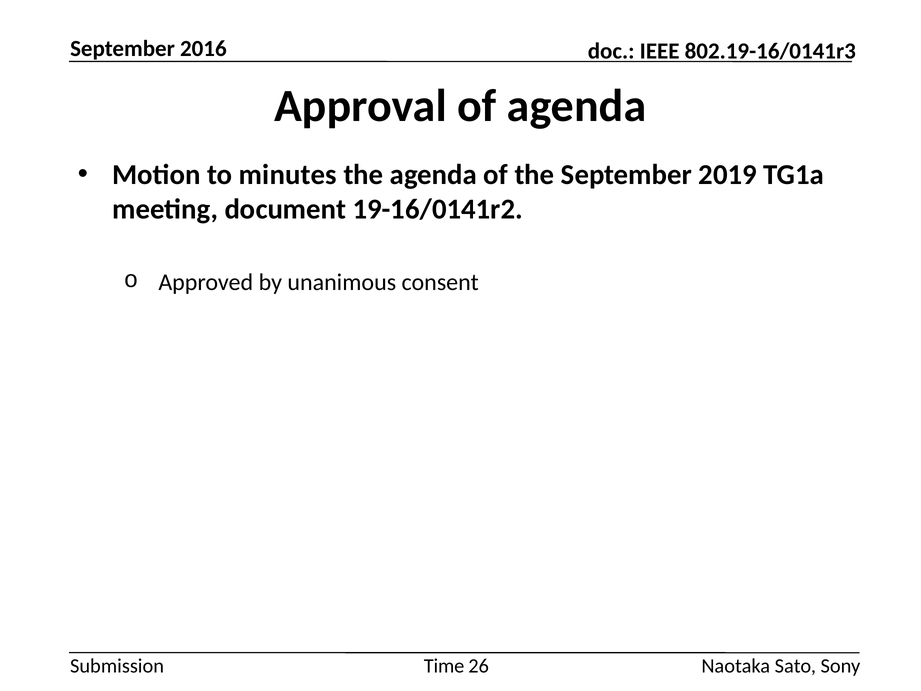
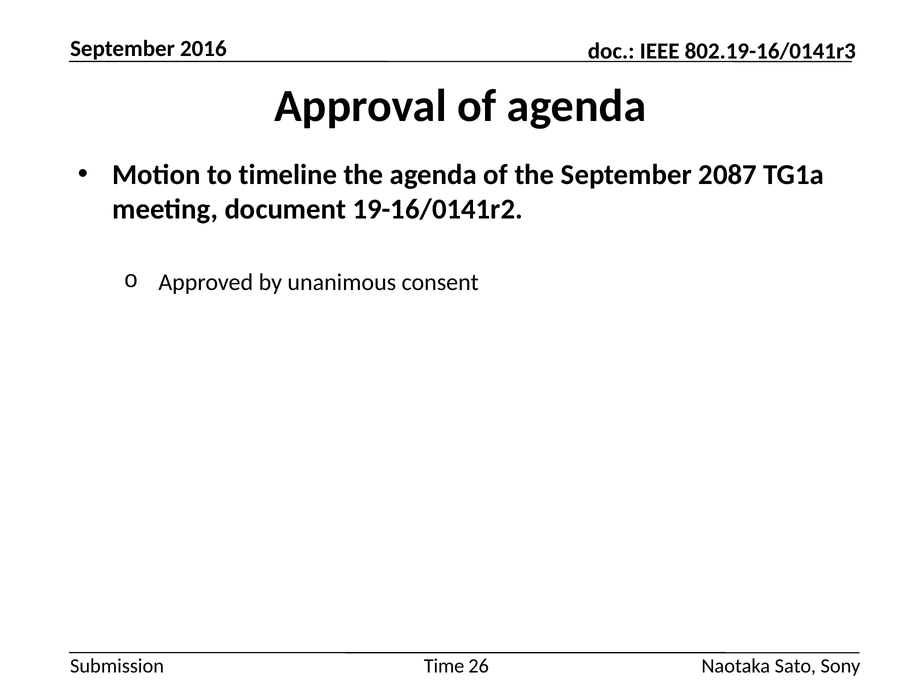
minutes: minutes -> timeline (288, 175)
2019: 2019 -> 2087 (728, 175)
